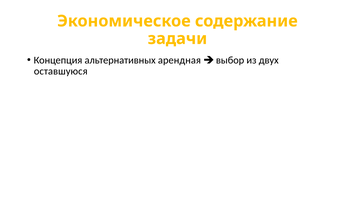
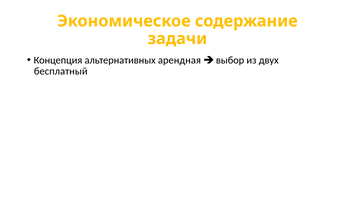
оставшуюся: оставшуюся -> бесплатный (61, 71)
